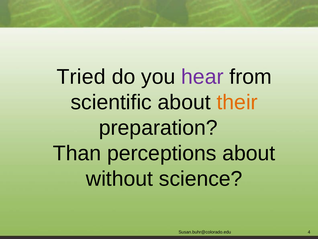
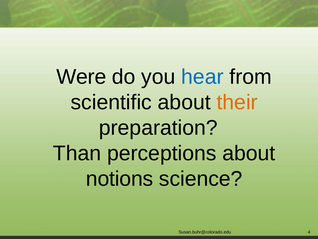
Tried: Tried -> Were (81, 77)
hear colour: purple -> blue (202, 77)
without: without -> notions (120, 178)
